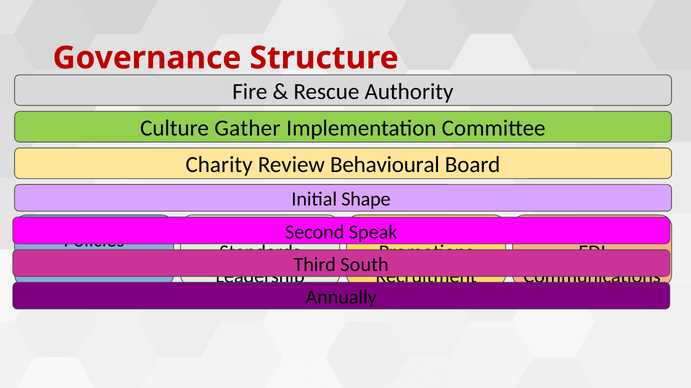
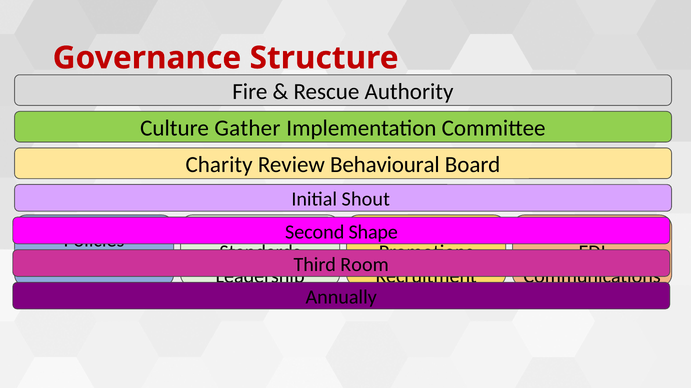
Shape: Shape -> Shout (366, 200)
Speak: Speak -> Shape (373, 232)
South: South -> Room (365, 265)
